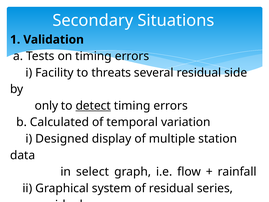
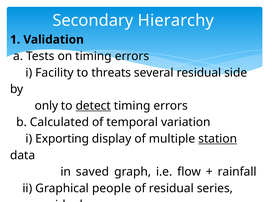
Situations: Situations -> Hierarchy (176, 20)
Designed: Designed -> Exporting (62, 139)
station underline: none -> present (218, 139)
select: select -> saved (93, 172)
system: system -> people (112, 188)
